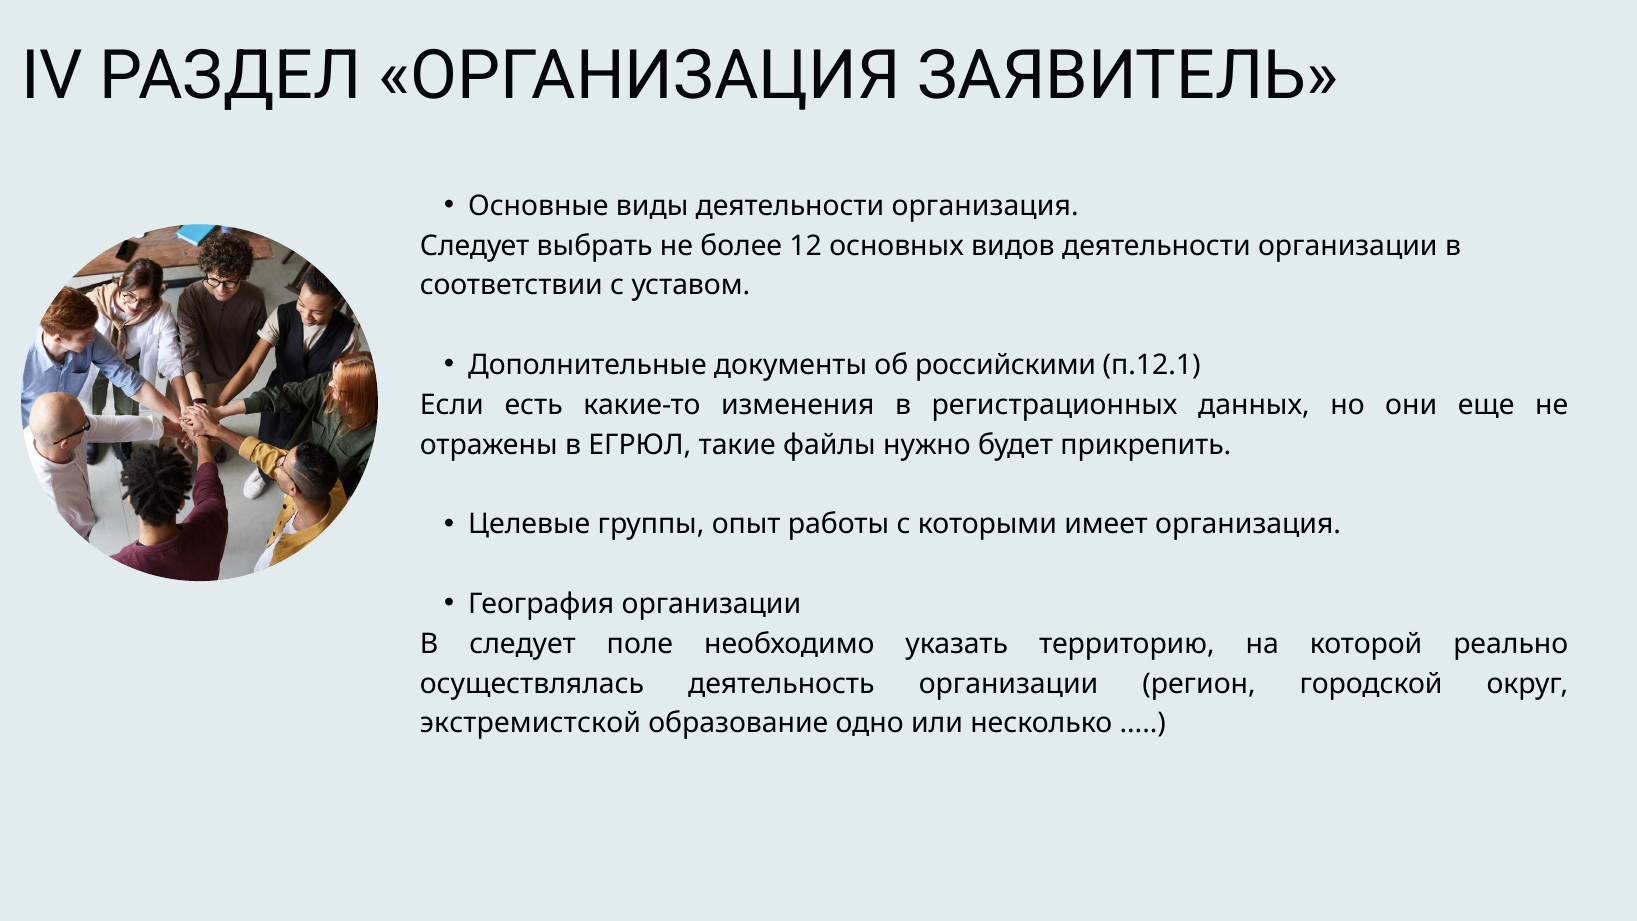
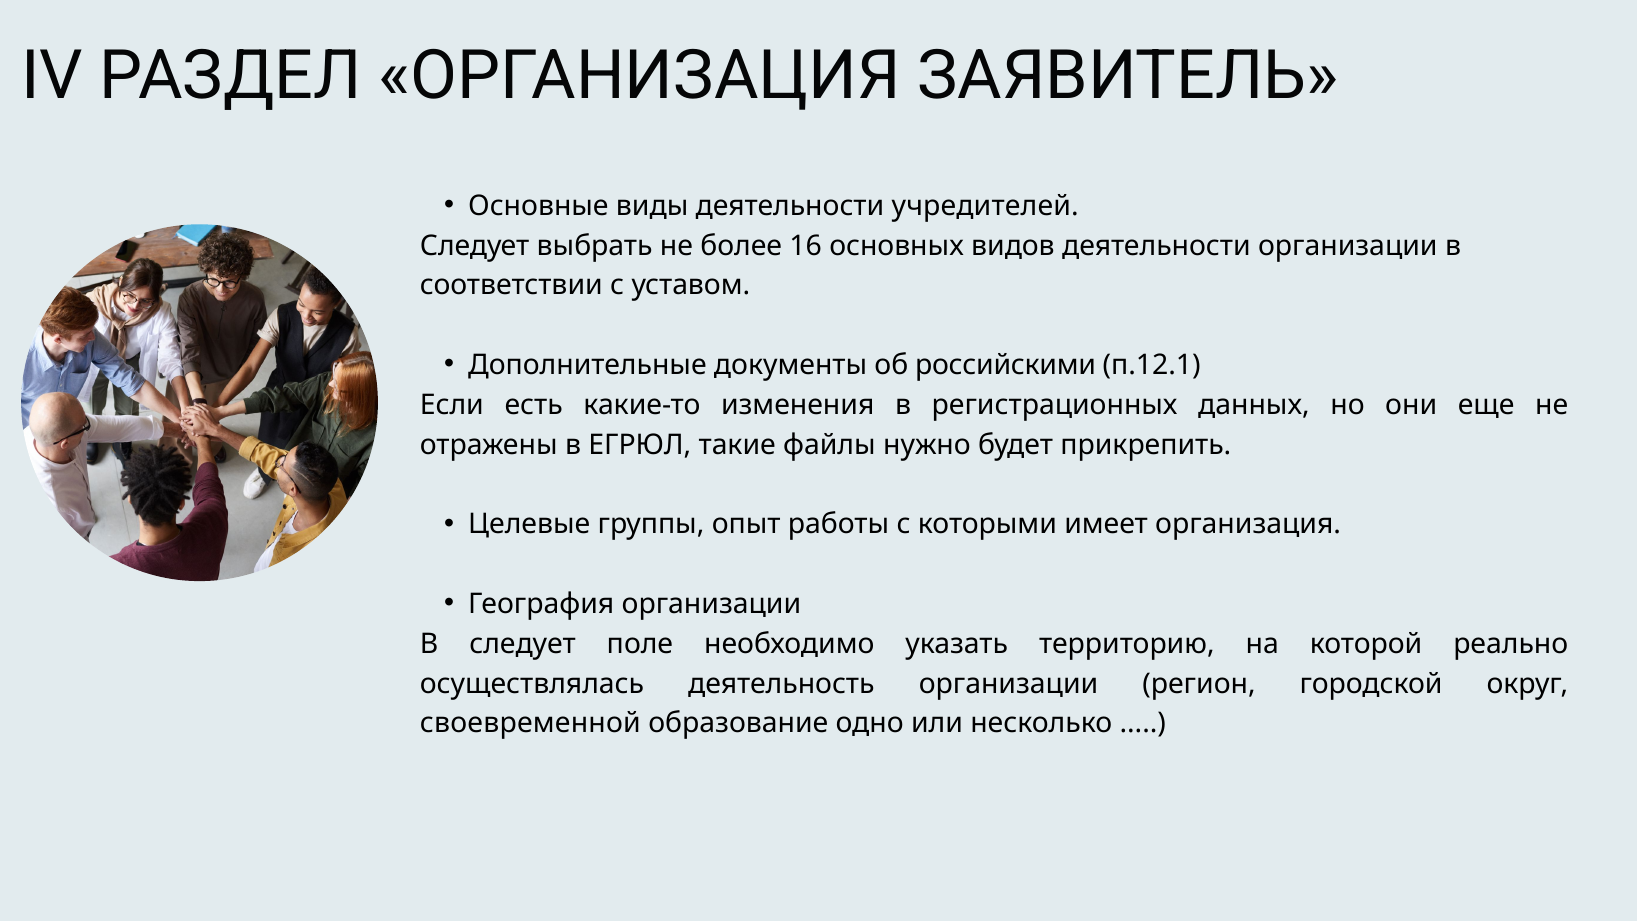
деятельности организация: организация -> учредителей (985, 206)
12: 12 -> 16 (806, 246)
экстремистской: экстремистской -> своевременной (530, 723)
